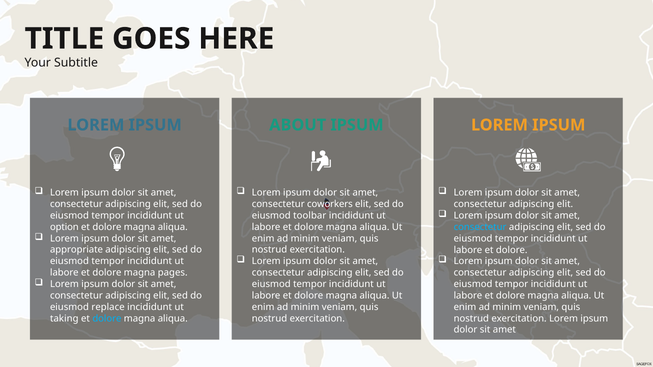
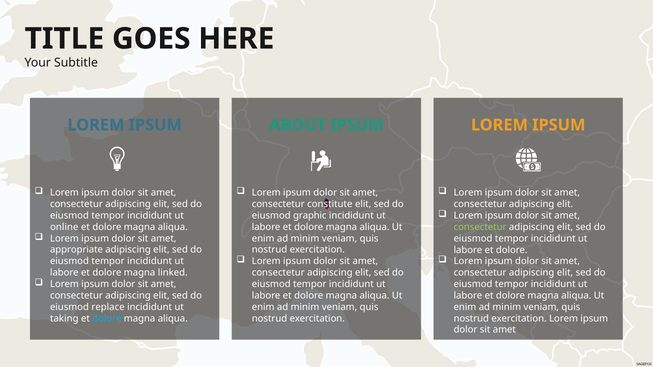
coworkers: coworkers -> constitute (330, 204)
toolbar: toolbar -> graphic (310, 216)
option: option -> online (64, 227)
consectetur colour: light blue -> light green (480, 227)
pages: pages -> linked (173, 273)
